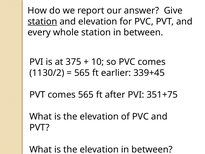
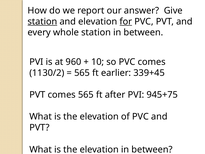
for underline: none -> present (126, 21)
375: 375 -> 960 (73, 62)
351+75: 351+75 -> 945+75 (162, 95)
